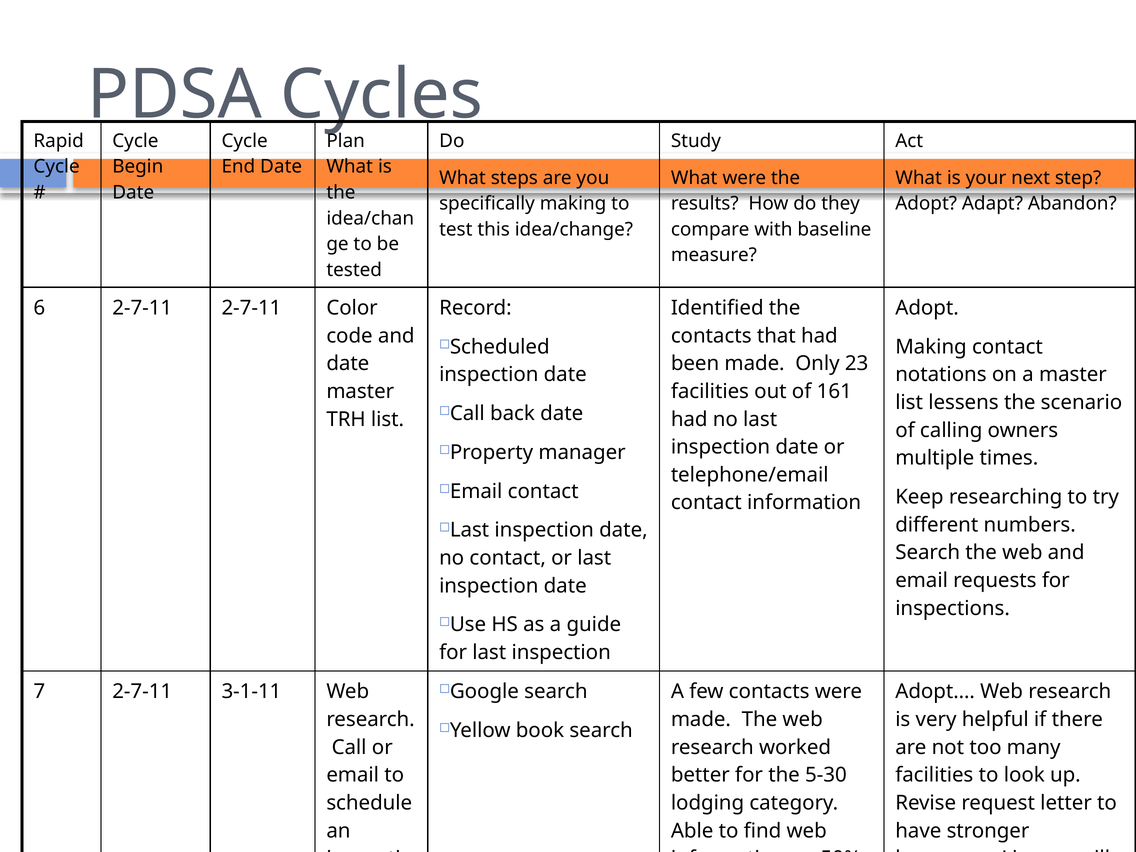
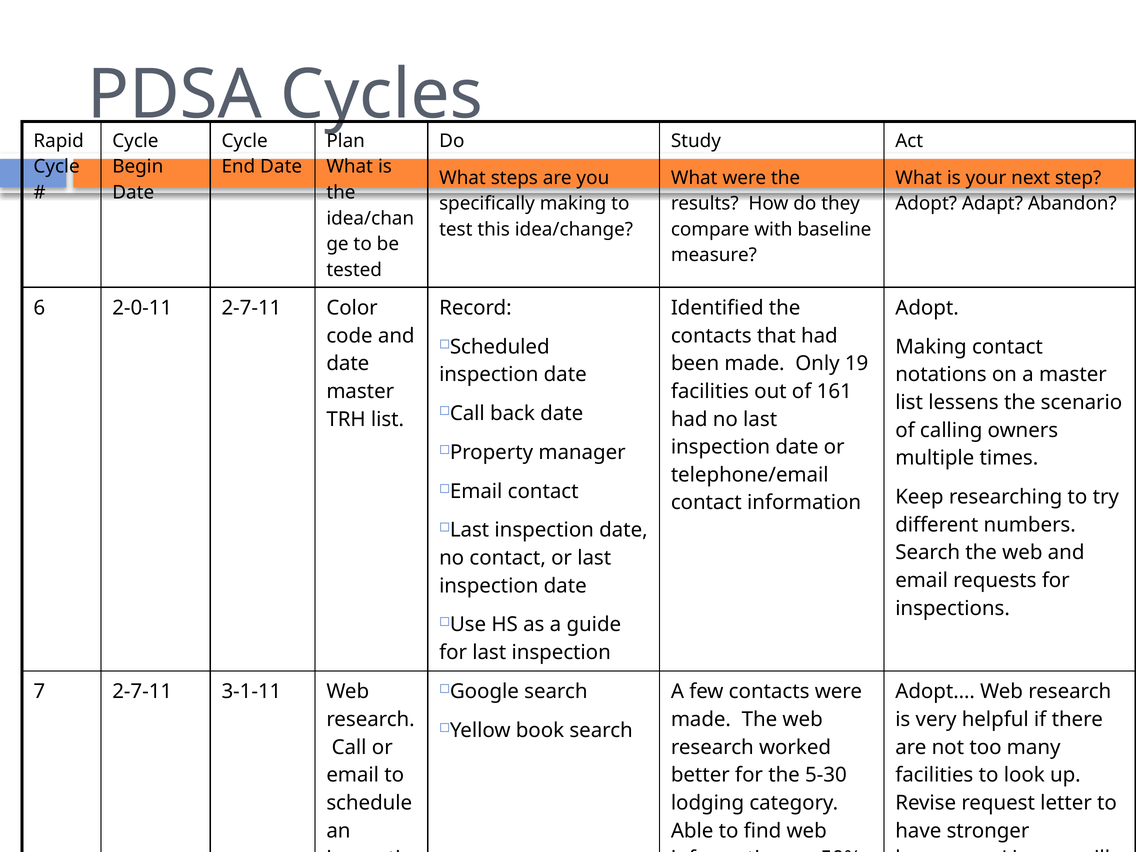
6 2-7-11: 2-7-11 -> 2-0-11 (142, 308)
23: 23 -> 19 (857, 364)
